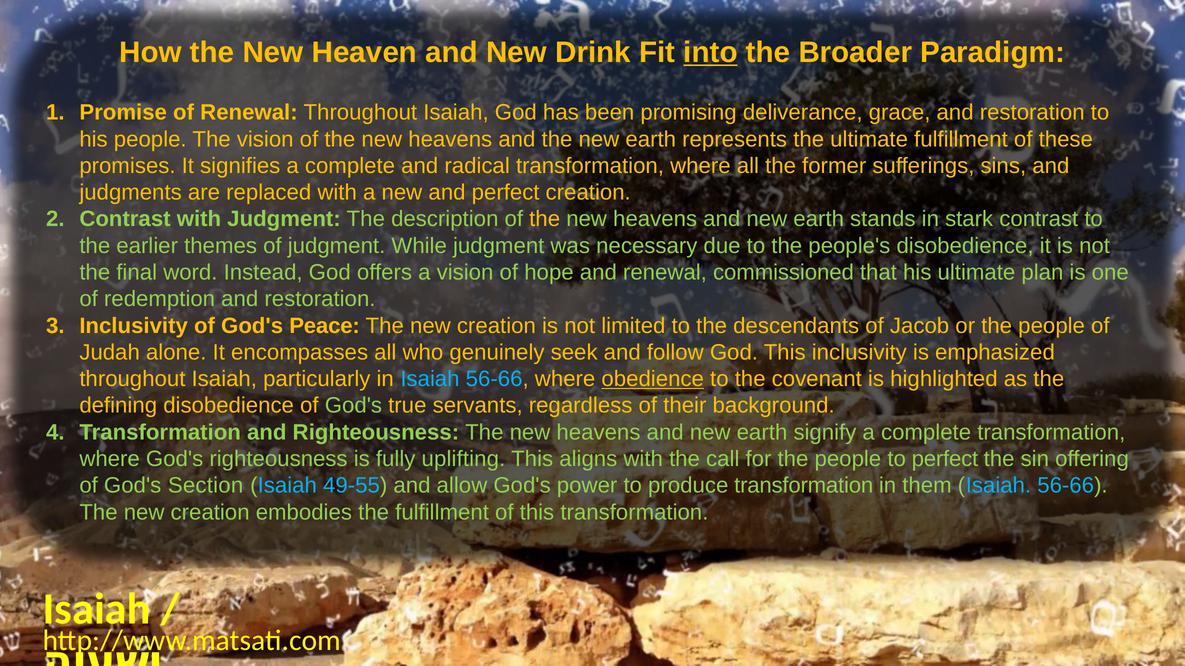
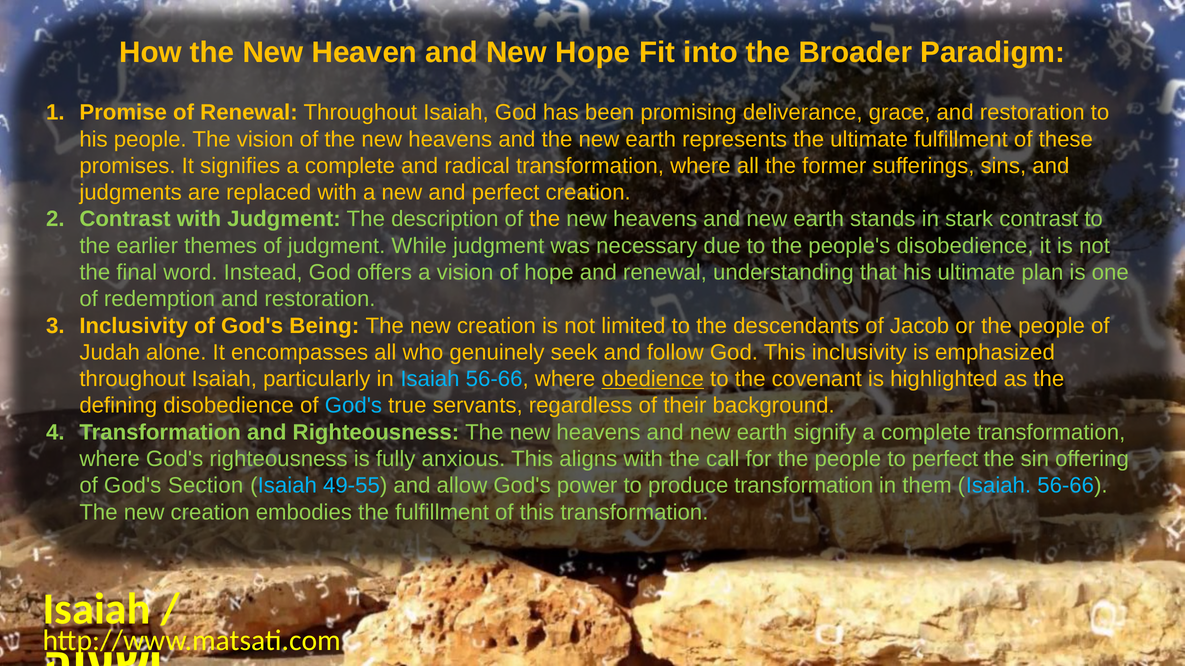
New Drink: Drink -> Hope (593, 53)
into underline: present -> none (711, 53)
commissioned: commissioned -> understanding (783, 273)
Peace: Peace -> Being (324, 326)
God's colour: light green -> light blue (353, 406)
uplifting: uplifting -> anxious (463, 459)
